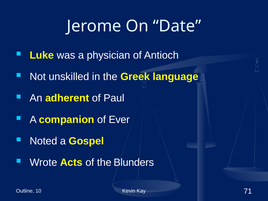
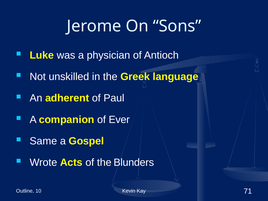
Date: Date -> Sons (177, 26)
Noted: Noted -> Same (43, 141)
